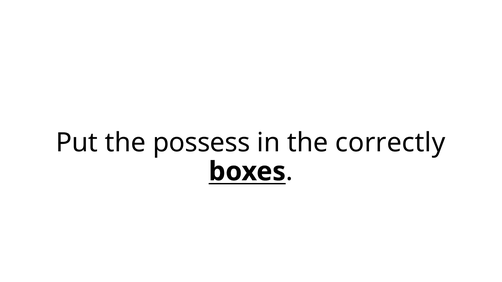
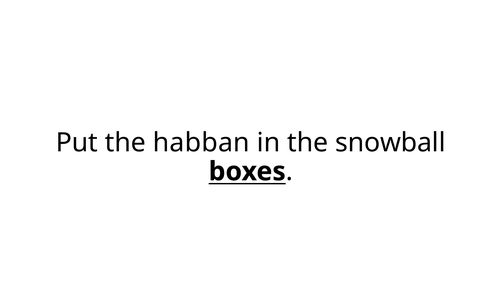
possess: possess -> habban (201, 143)
correctly: correctly -> snowball (390, 143)
